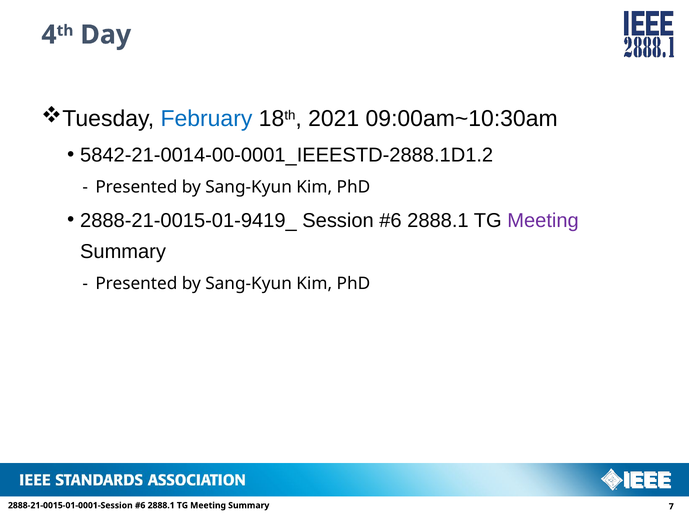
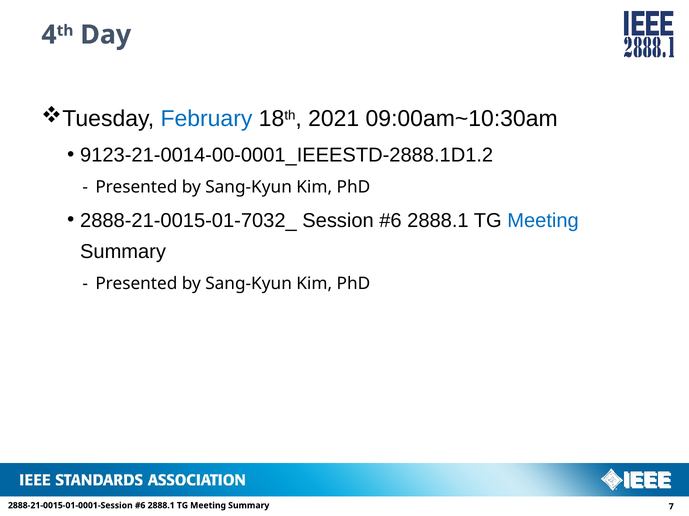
5842-21-0014-00-0001_IEEESTD-2888.1D1.2: 5842-21-0014-00-0001_IEEESTD-2888.1D1.2 -> 9123-21-0014-00-0001_IEEESTD-2888.1D1.2 (287, 155)
2888-21-0015-01-9419_: 2888-21-0015-01-9419_ -> 2888-21-0015-01-7032_ (188, 221)
Meeting colour: purple -> blue (543, 221)
